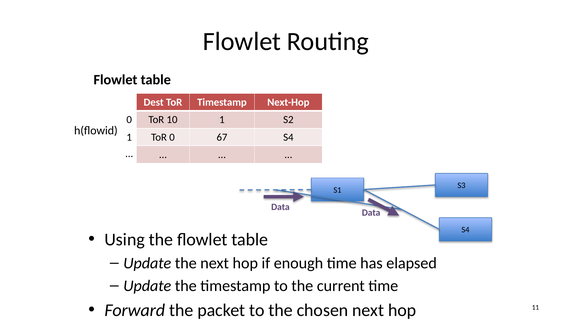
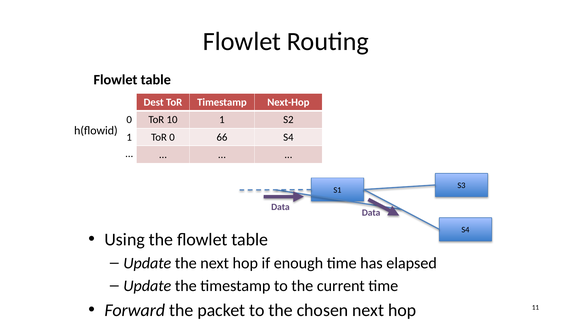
67: 67 -> 66 (222, 137)
